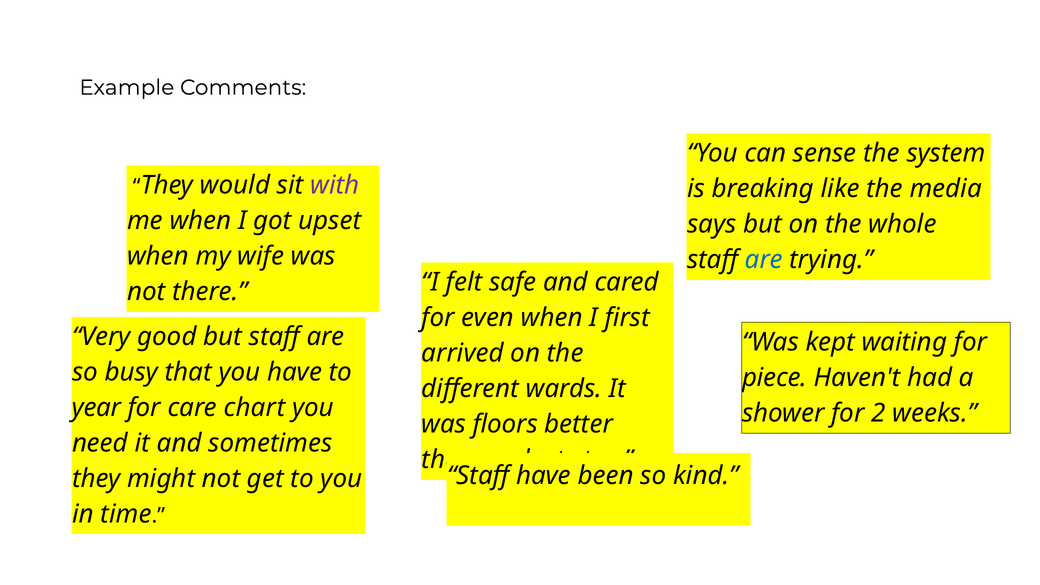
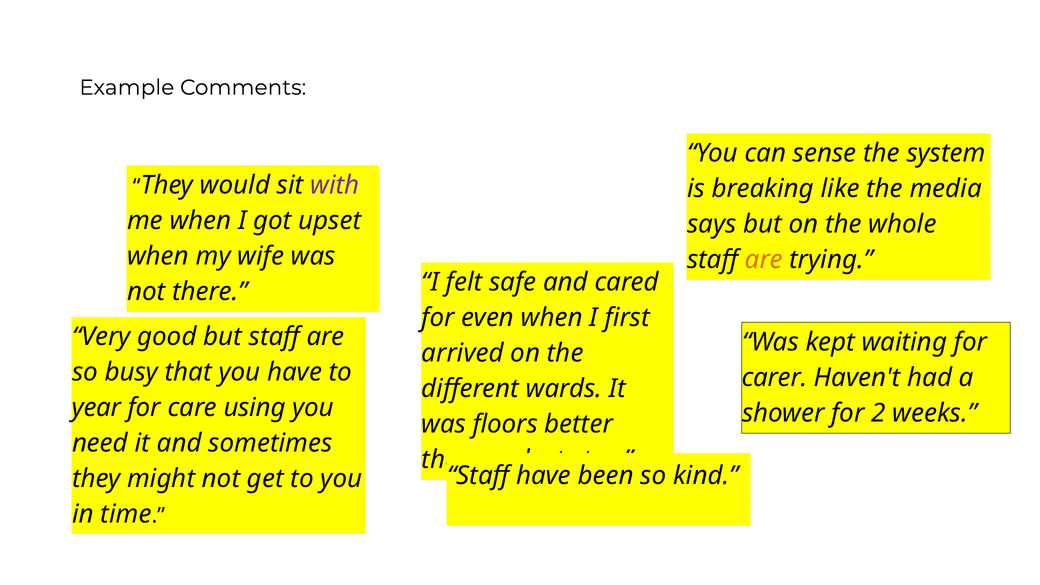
are colour: blue -> orange (764, 260)
piece: piece -> carer (775, 378)
chart: chart -> using (255, 408)
